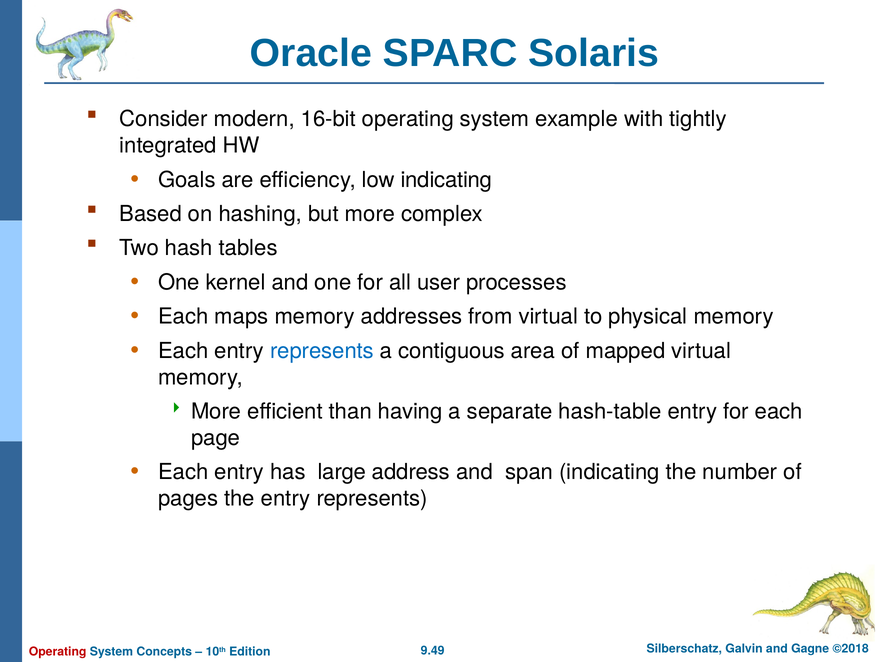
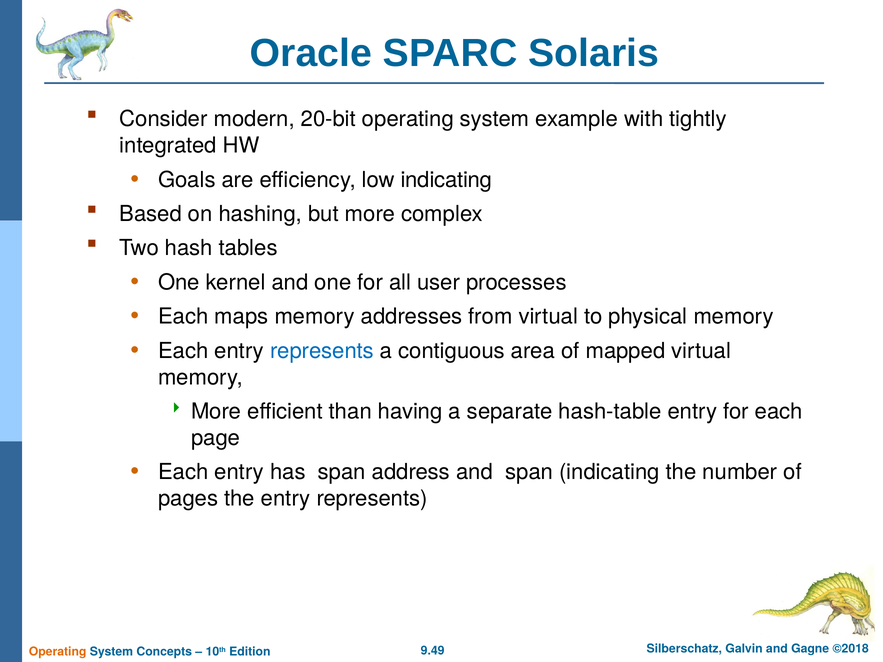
16-bit: 16-bit -> 20-bit (328, 119)
has large: large -> span (342, 472)
Operating colour: red -> orange (58, 652)
